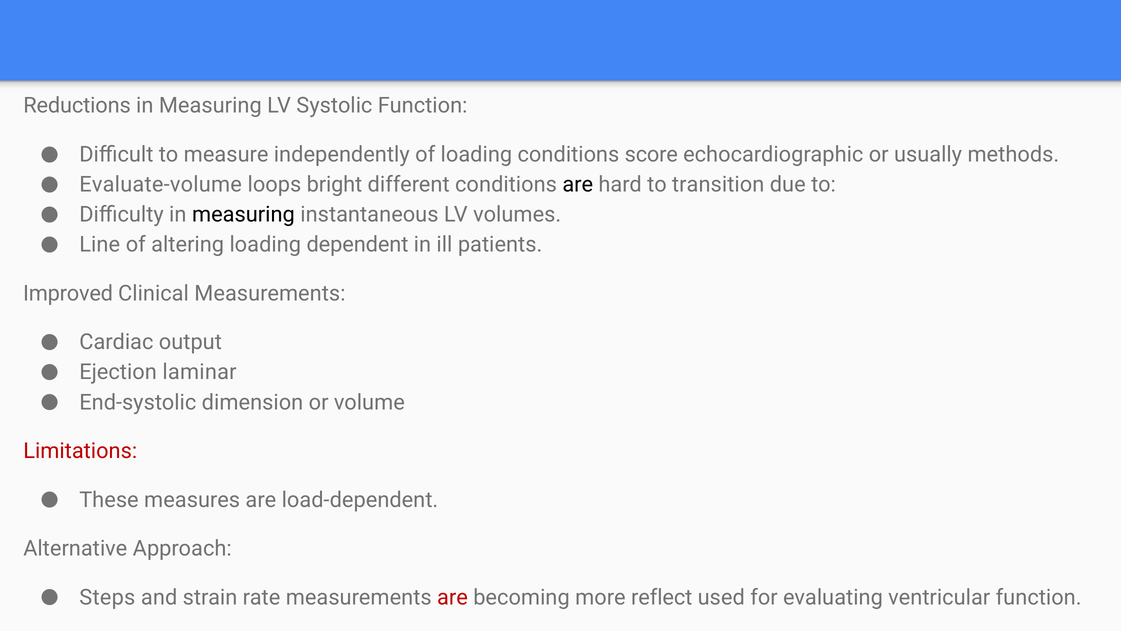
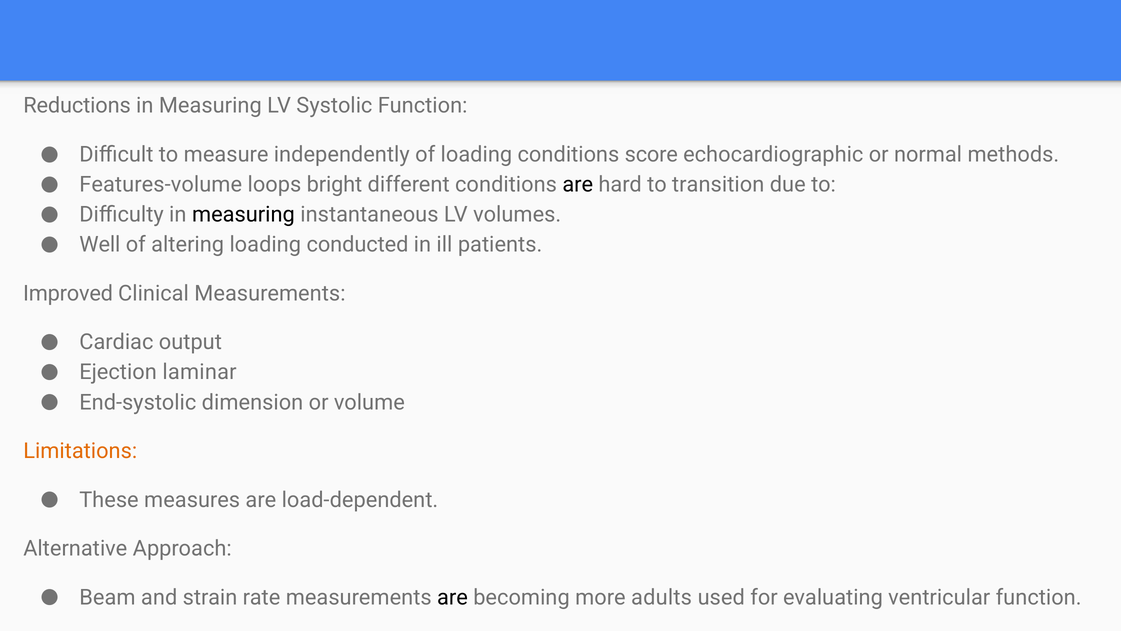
usually: usually -> normal (928, 154)
Evaluate-volume: Evaluate-volume -> Features-volume (161, 184)
Line: Line -> Well (100, 245)
dependent: dependent -> conducted (357, 245)
Limitations colour: red -> orange (80, 451)
Steps: Steps -> Beam (107, 597)
are colour: red -> black (452, 597)
reflect: reflect -> adults (662, 597)
